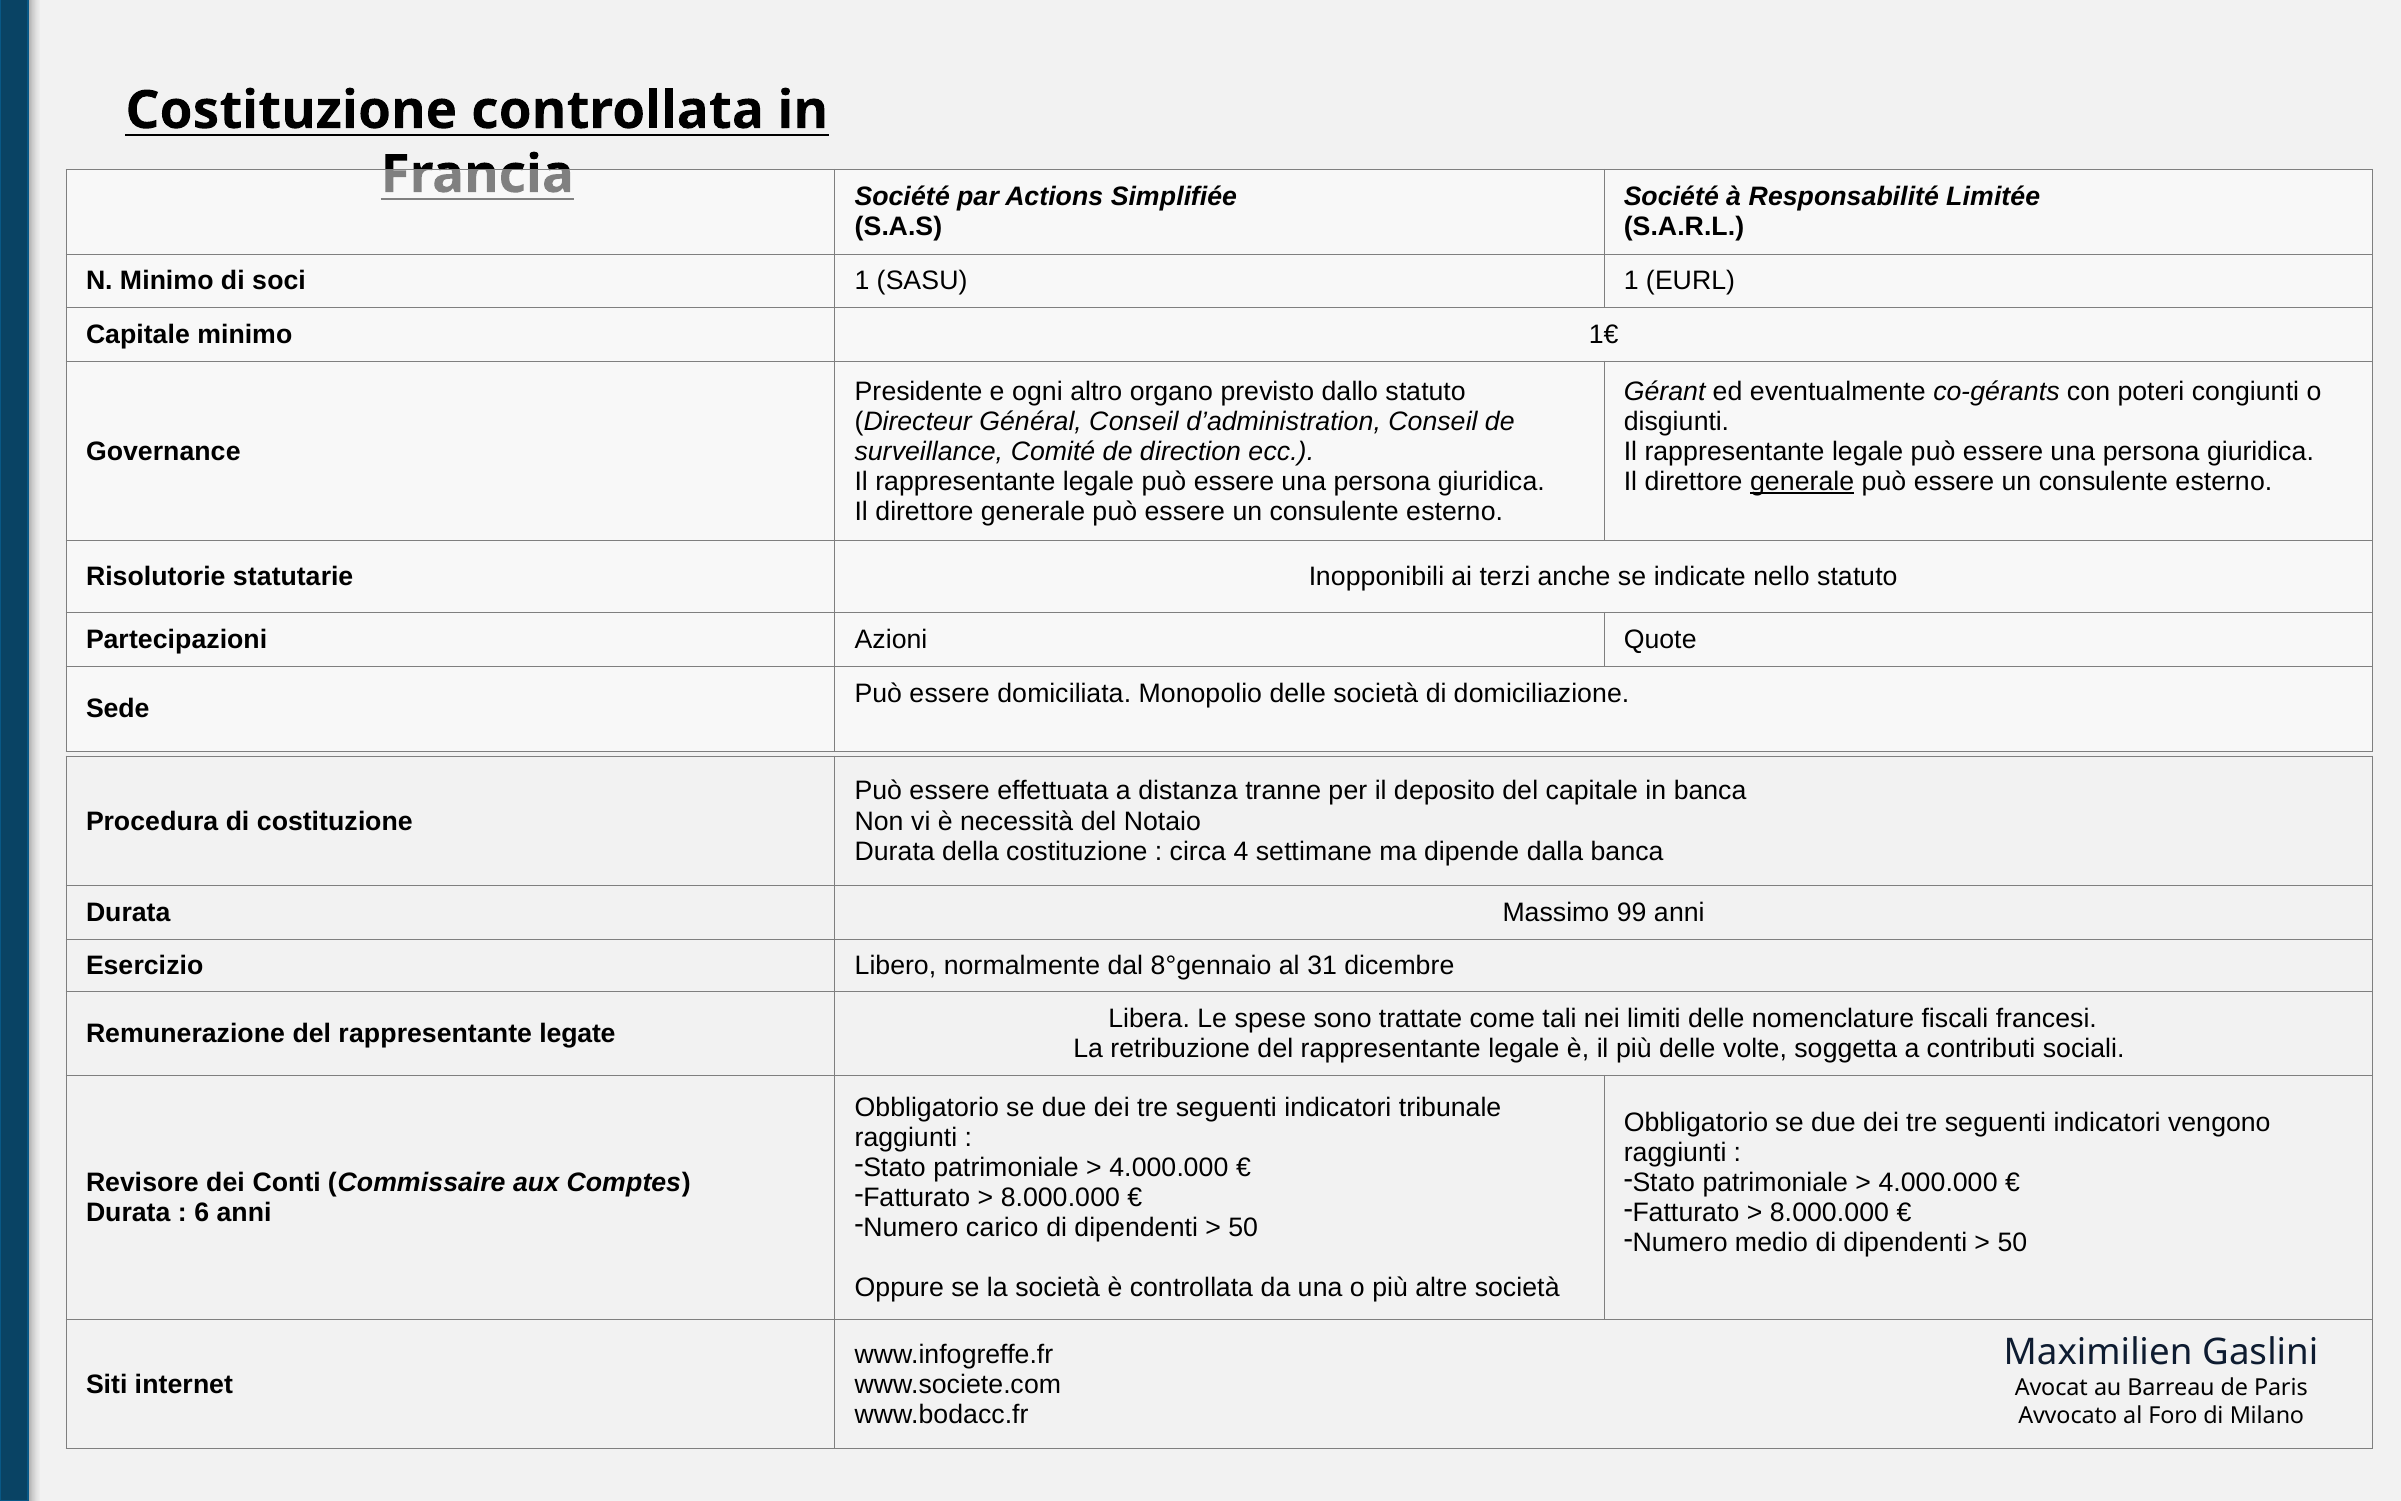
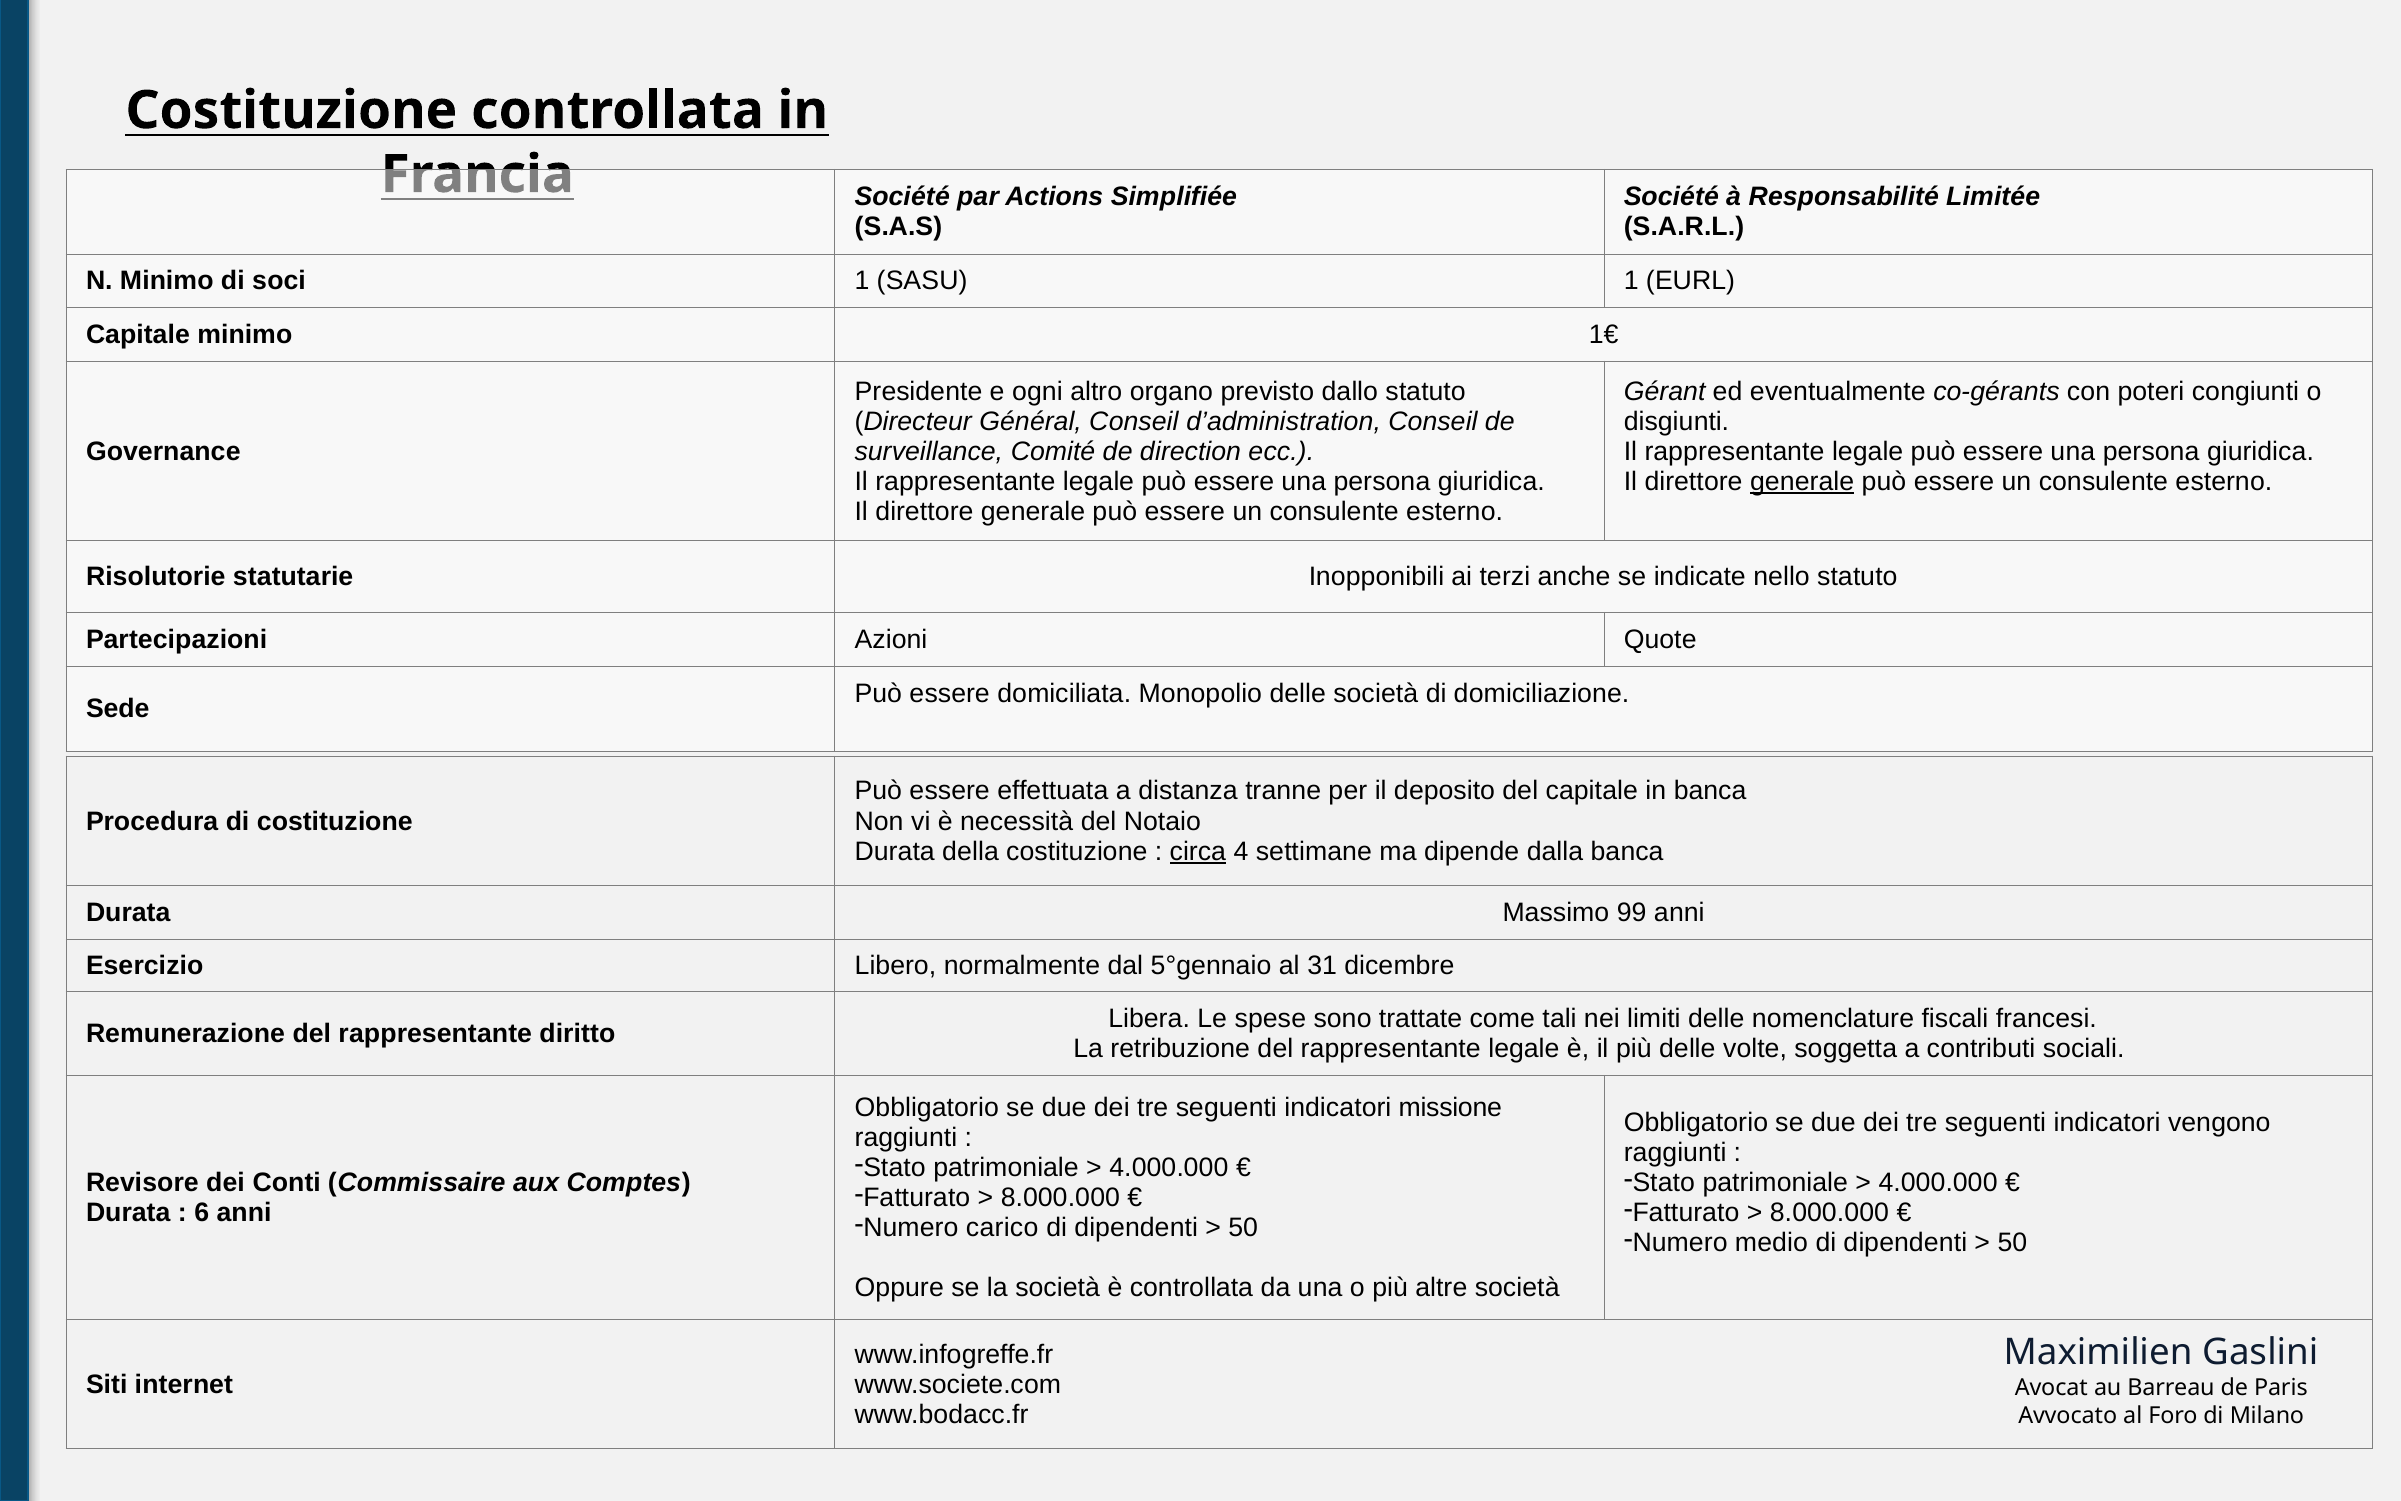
circa underline: none -> present (1198, 851)
8°gennaio: 8°gennaio -> 5°gennaio (1211, 966)
legate: legate -> diritto (577, 1034)
tribunale: tribunale -> missione (1450, 1107)
